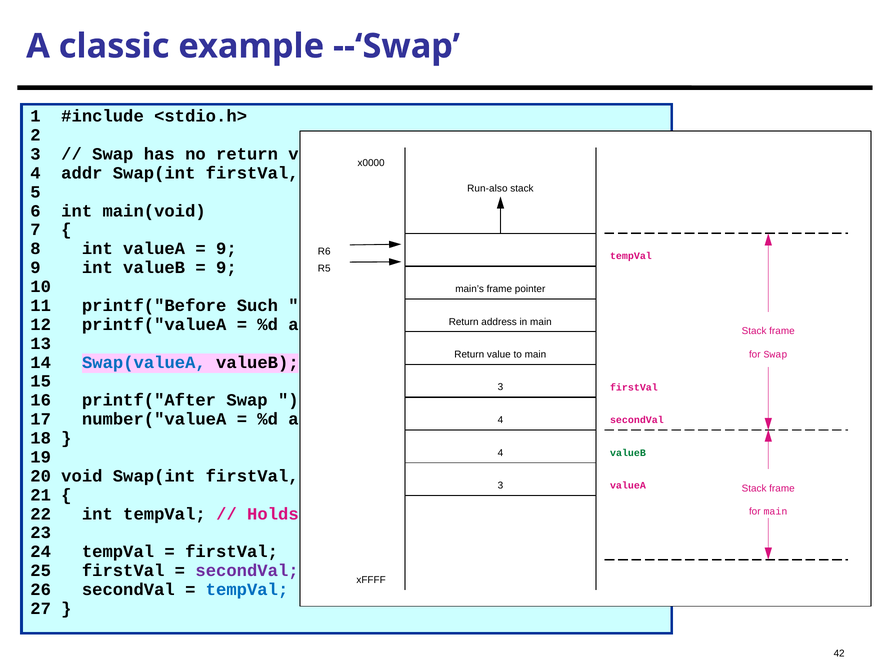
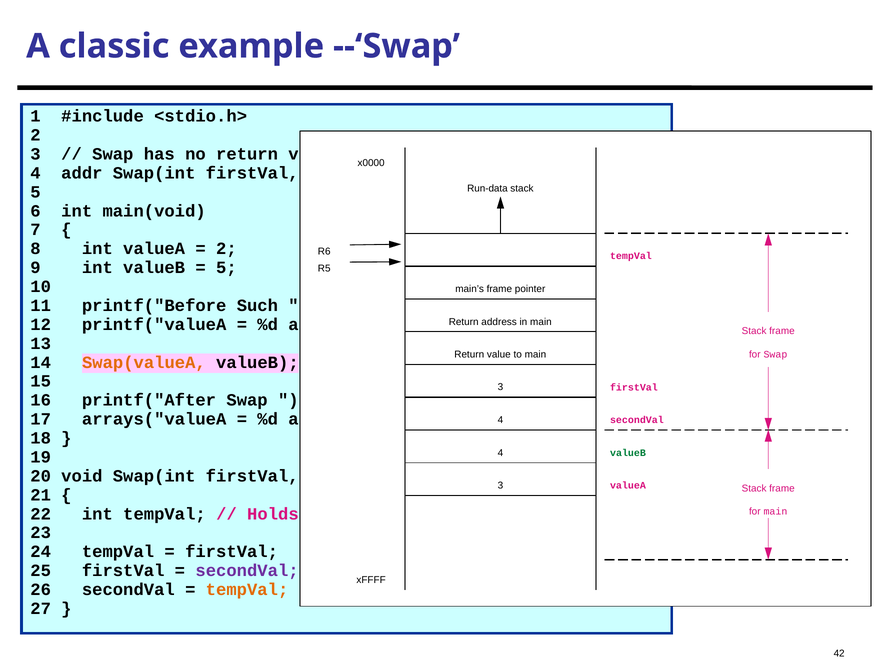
Run-also: Run-also -> Run-data (487, 189)
9: 9 -> 2 (226, 249)
9: 9 -> 5 (226, 268)
Swap(valueA colour: blue -> orange (144, 363)
number("valueA: number("valueA -> arrays("valueA (154, 419)
tempVal colour: blue -> orange (247, 590)
